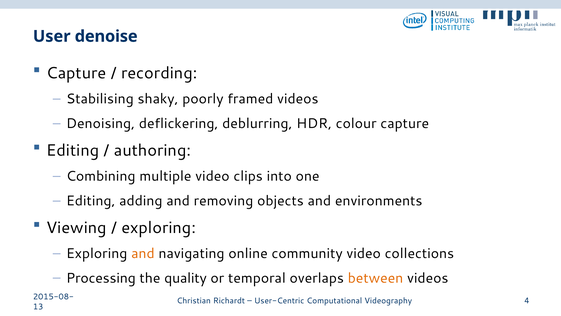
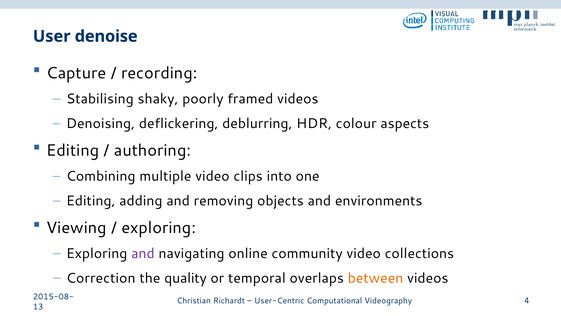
colour capture: capture -> aspects (405, 123)
and colour: orange -> purple (143, 253)
Processing: Processing -> Correction (101, 278)
